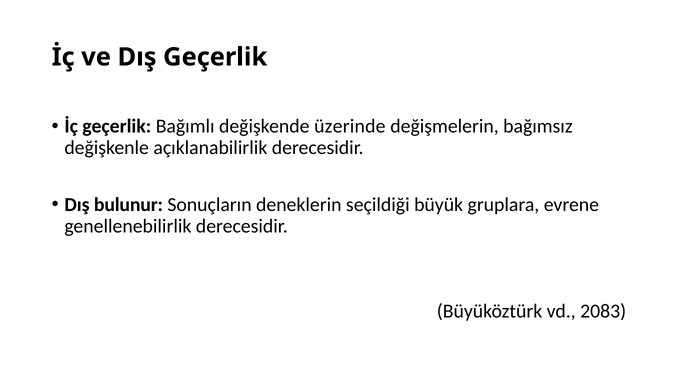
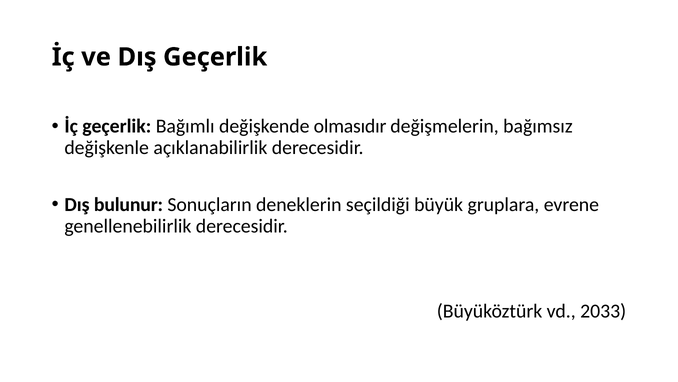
üzerinde: üzerinde -> olmasıdır (350, 126)
2083: 2083 -> 2033 (603, 311)
